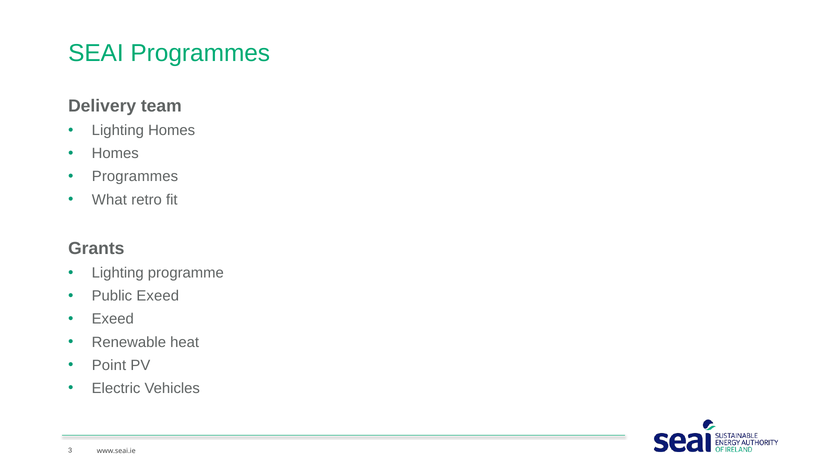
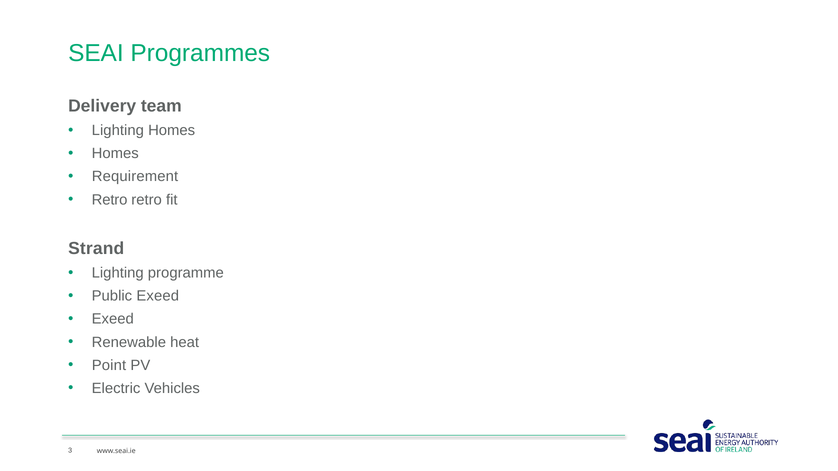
Programmes: Programmes -> Requirement (135, 177)
What: What -> Retro (110, 200)
Grants: Grants -> Strand (96, 249)
